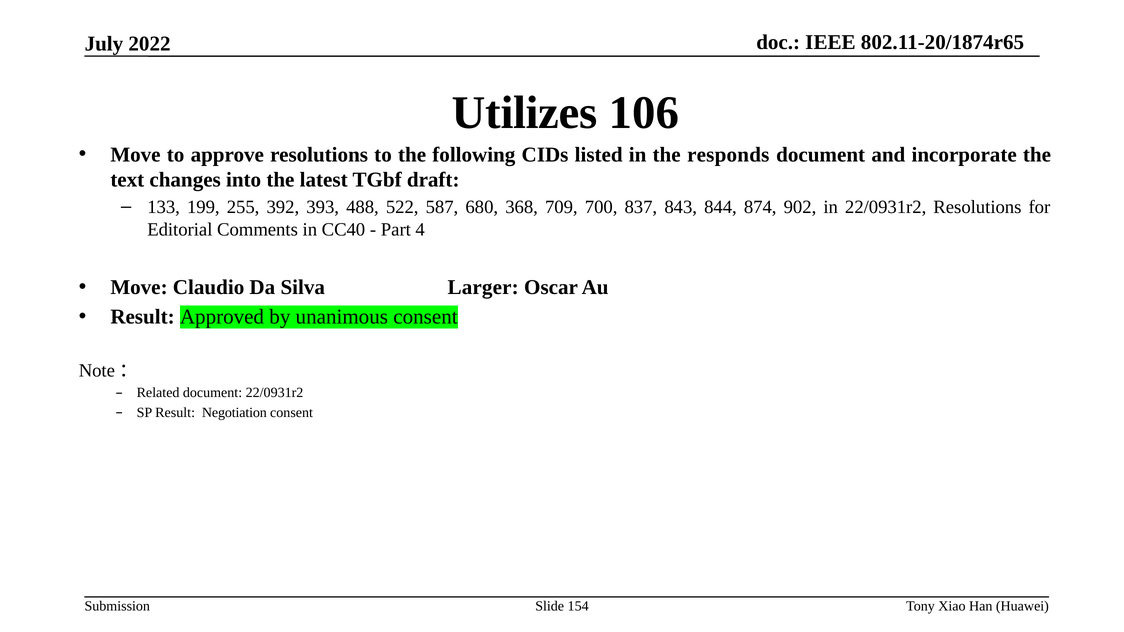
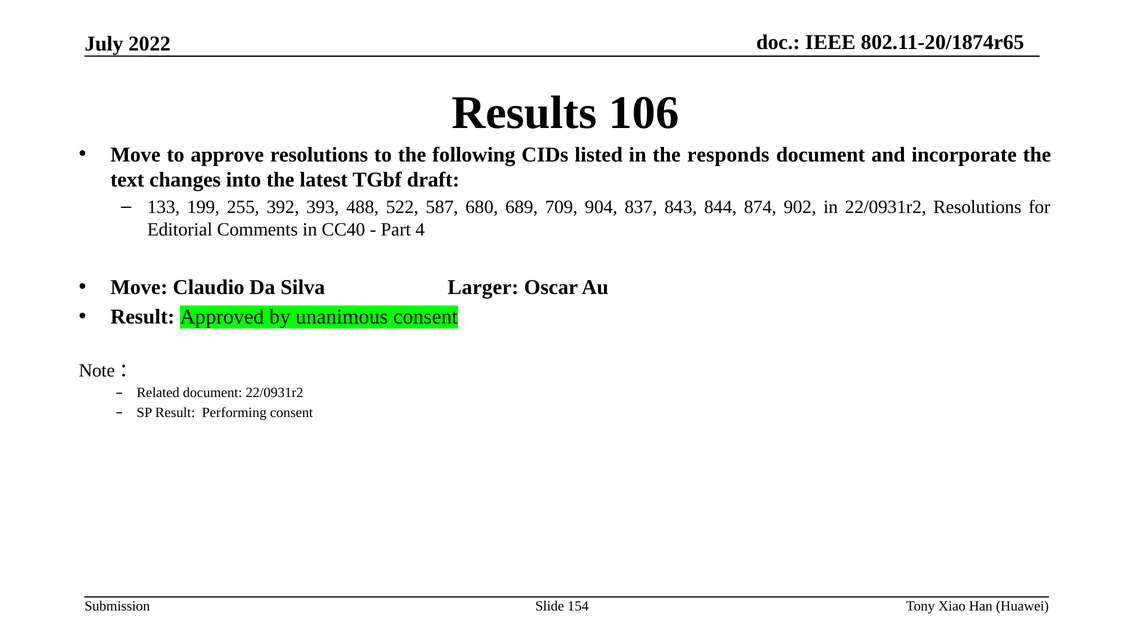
Utilizes: Utilizes -> Results (524, 113)
368: 368 -> 689 (522, 207)
700: 700 -> 904 (601, 207)
Negotiation: Negotiation -> Performing (234, 413)
